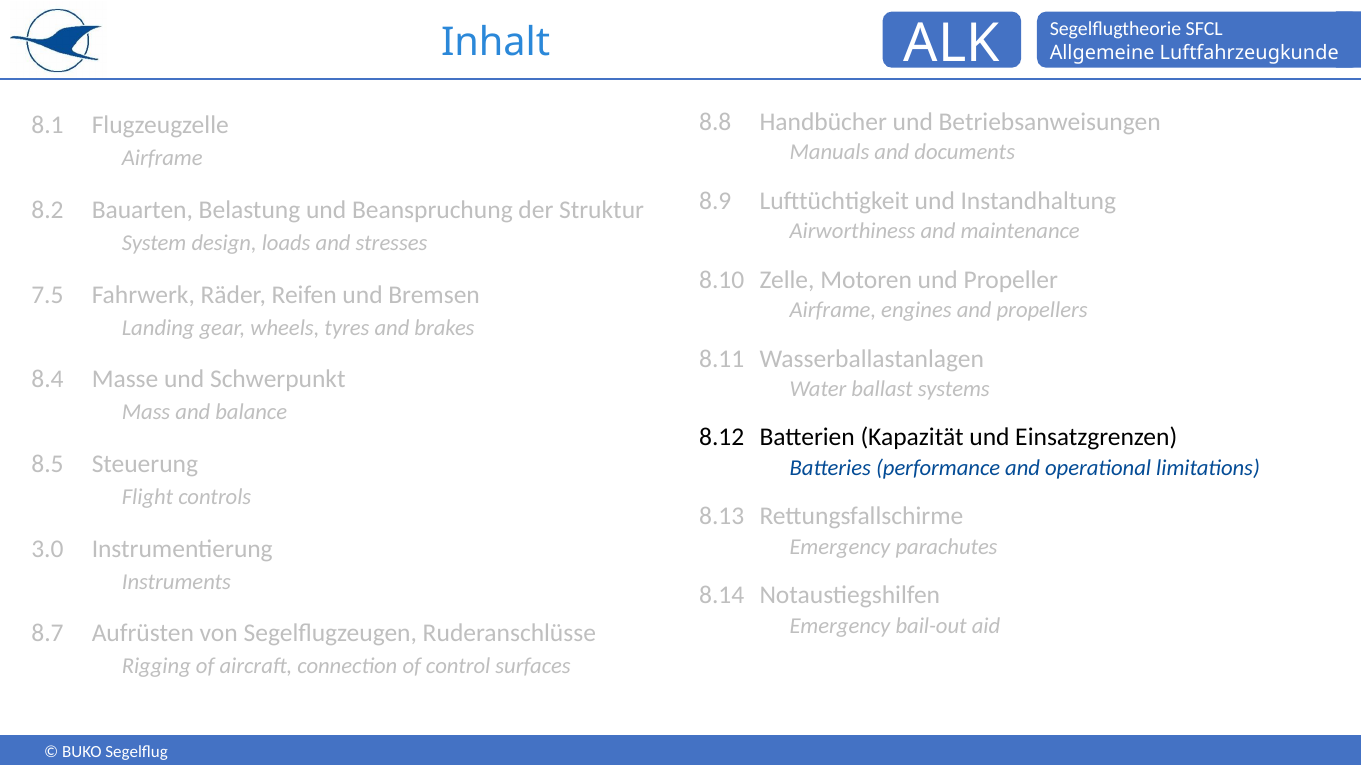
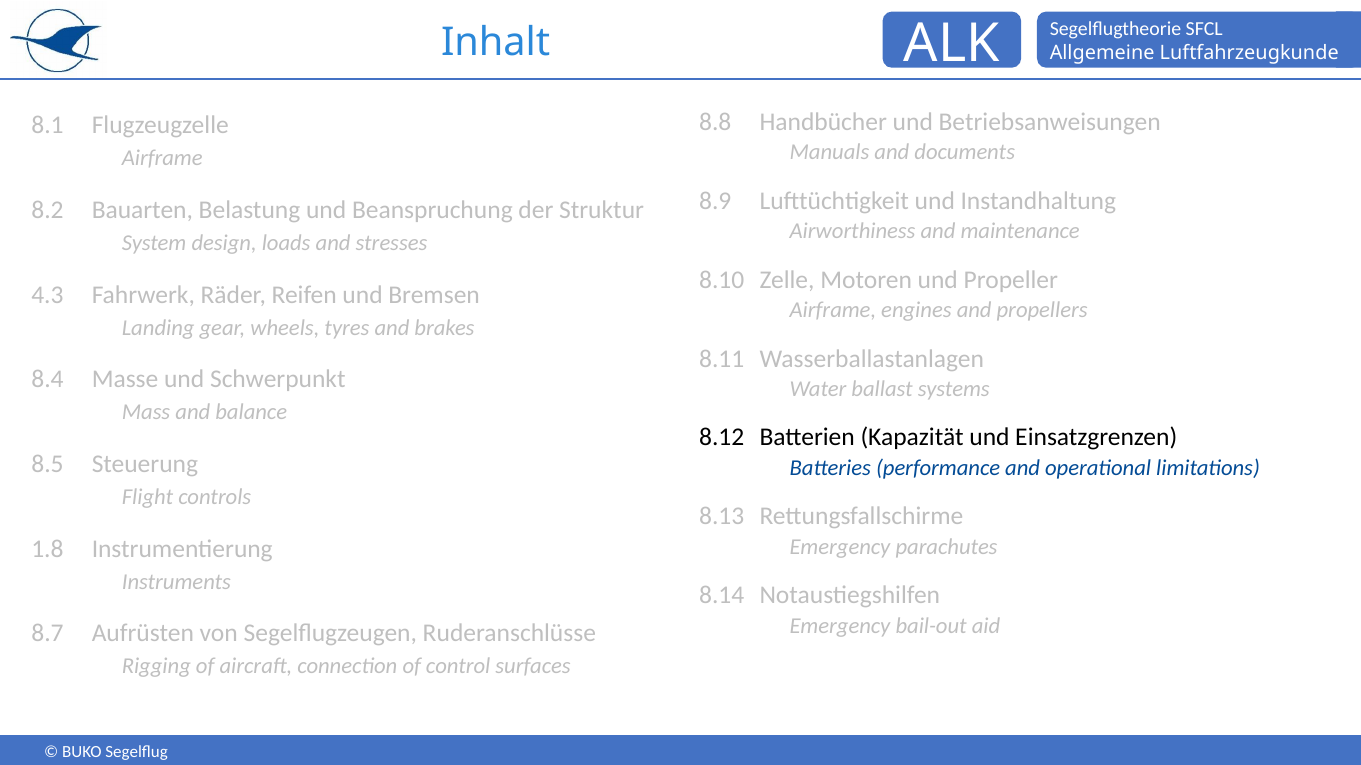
7.5: 7.5 -> 4.3 (47, 295)
3.0: 3.0 -> 1.8 (47, 549)
